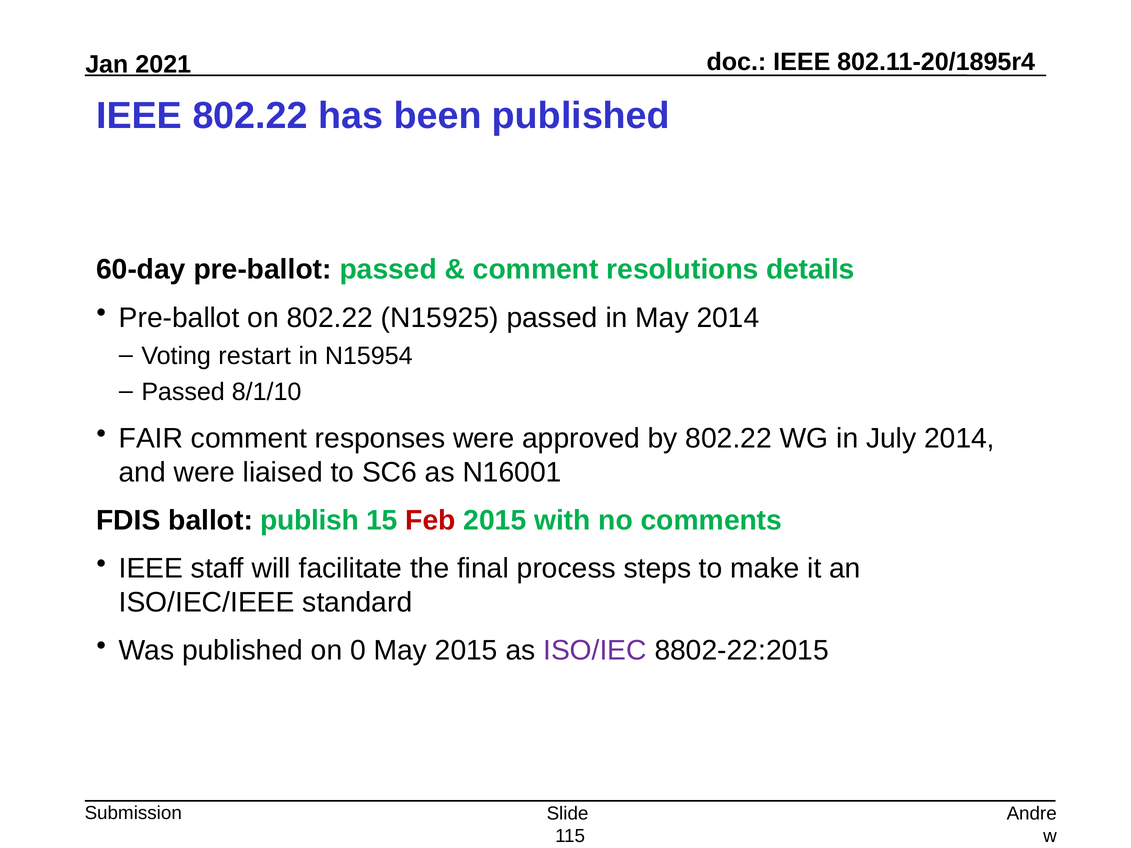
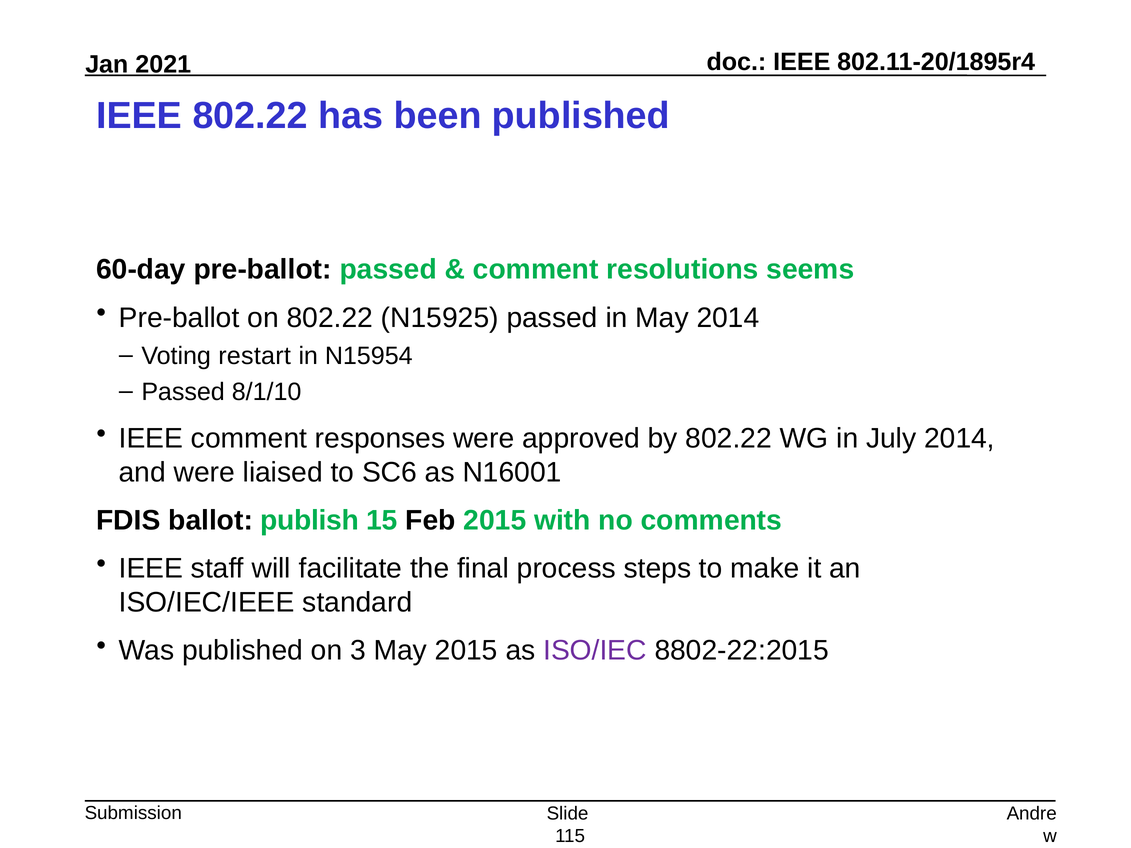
details: details -> seems (810, 270)
FAIR: FAIR -> IEEE (151, 439)
Feb colour: red -> black (431, 521)
0: 0 -> 3 (358, 651)
